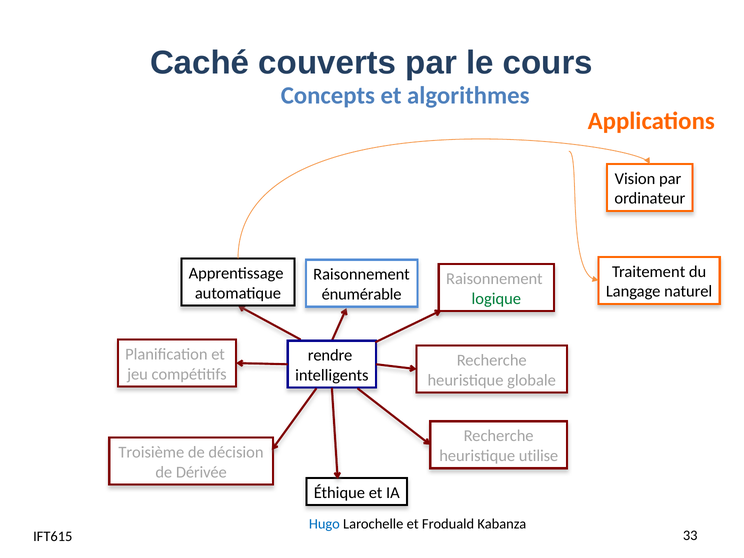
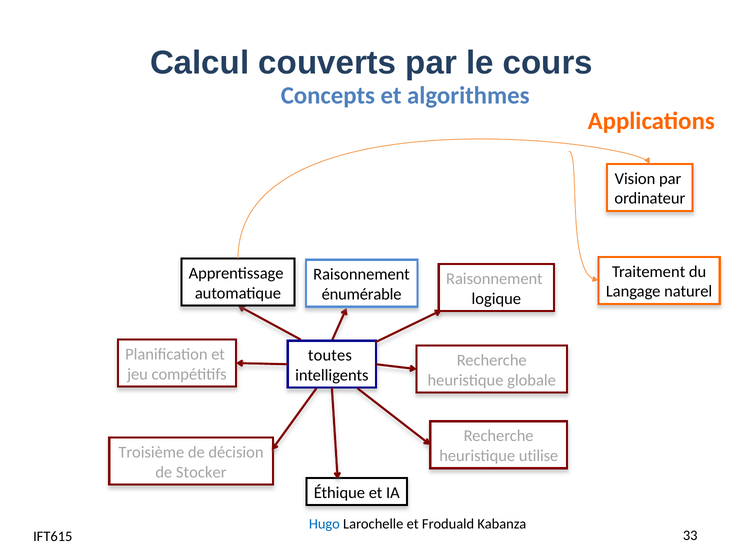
Caché: Caché -> Calcul (200, 63)
logique colour: green -> black (496, 299)
rendre: rendre -> toutes (330, 355)
Dérivée: Dérivée -> Stocker (201, 472)
